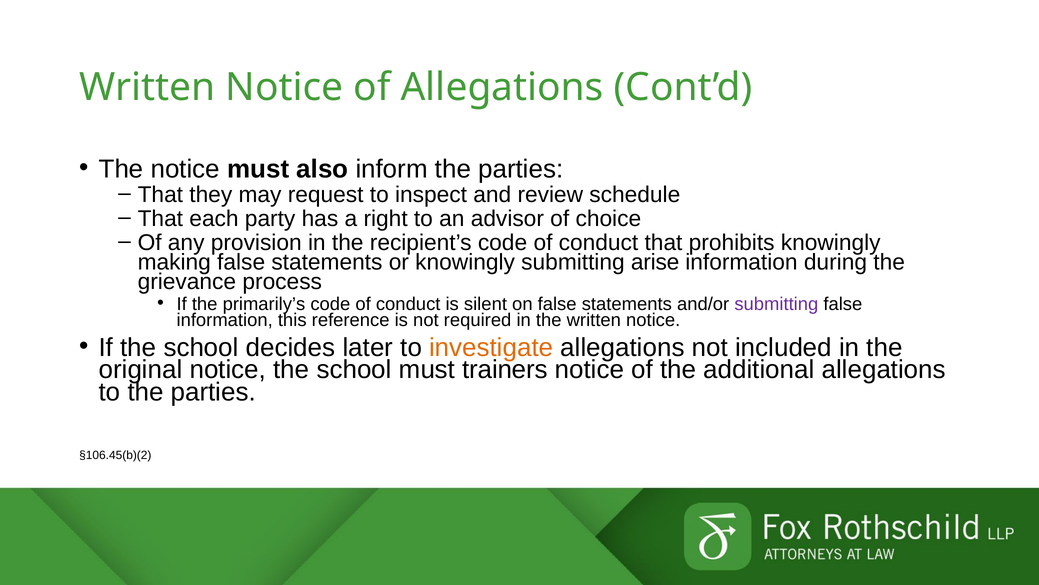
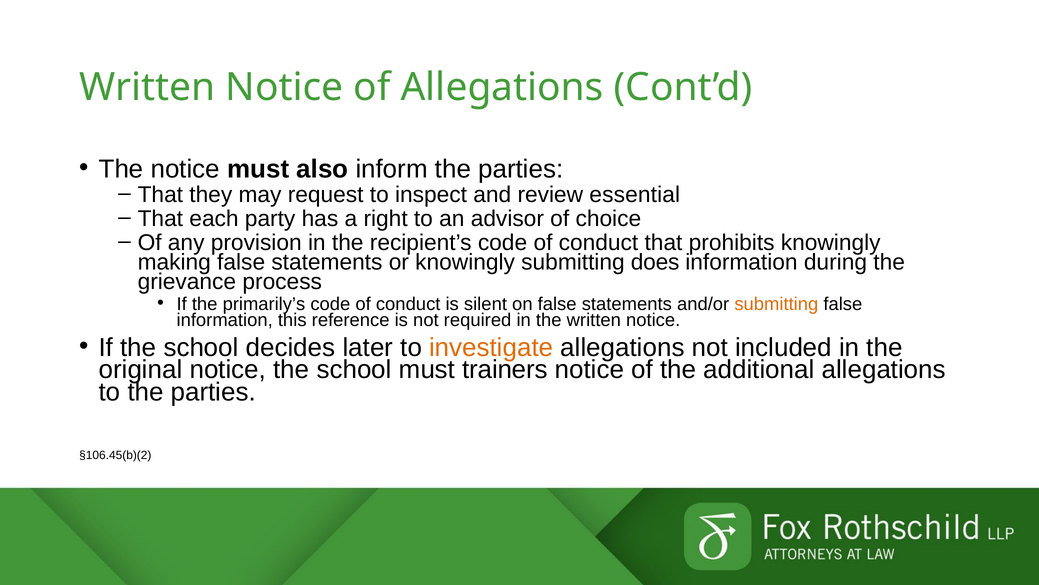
schedule: schedule -> essential (635, 194)
arise: arise -> does (655, 262)
submitting colour: purple -> orange (776, 304)
